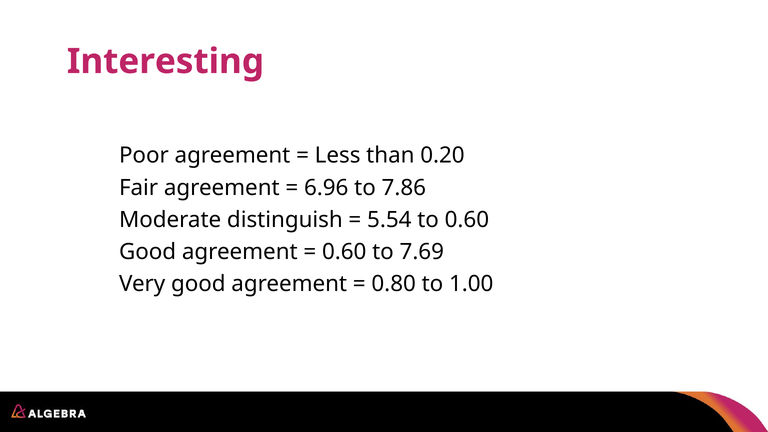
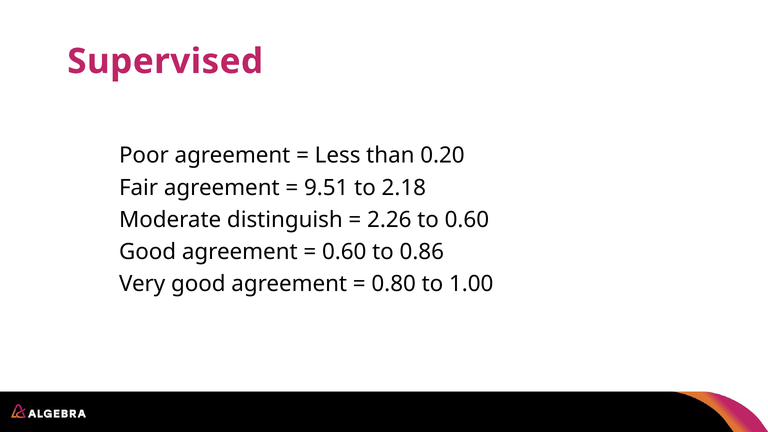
Interesting: Interesting -> Supervised (165, 61)
6.96: 6.96 -> 9.51 (326, 188)
7.86: 7.86 -> 2.18 (404, 188)
5.54: 5.54 -> 2.26 (389, 220)
7.69: 7.69 -> 0.86 (422, 252)
